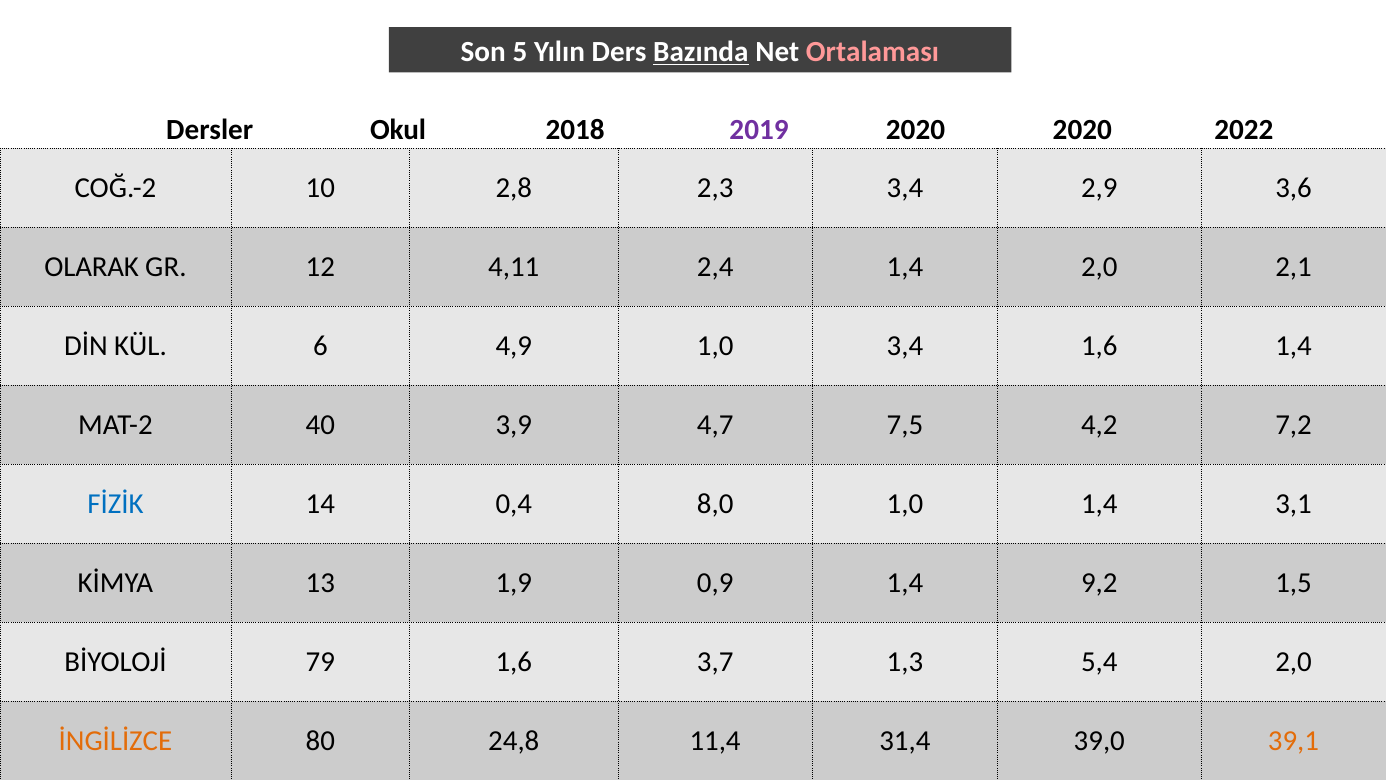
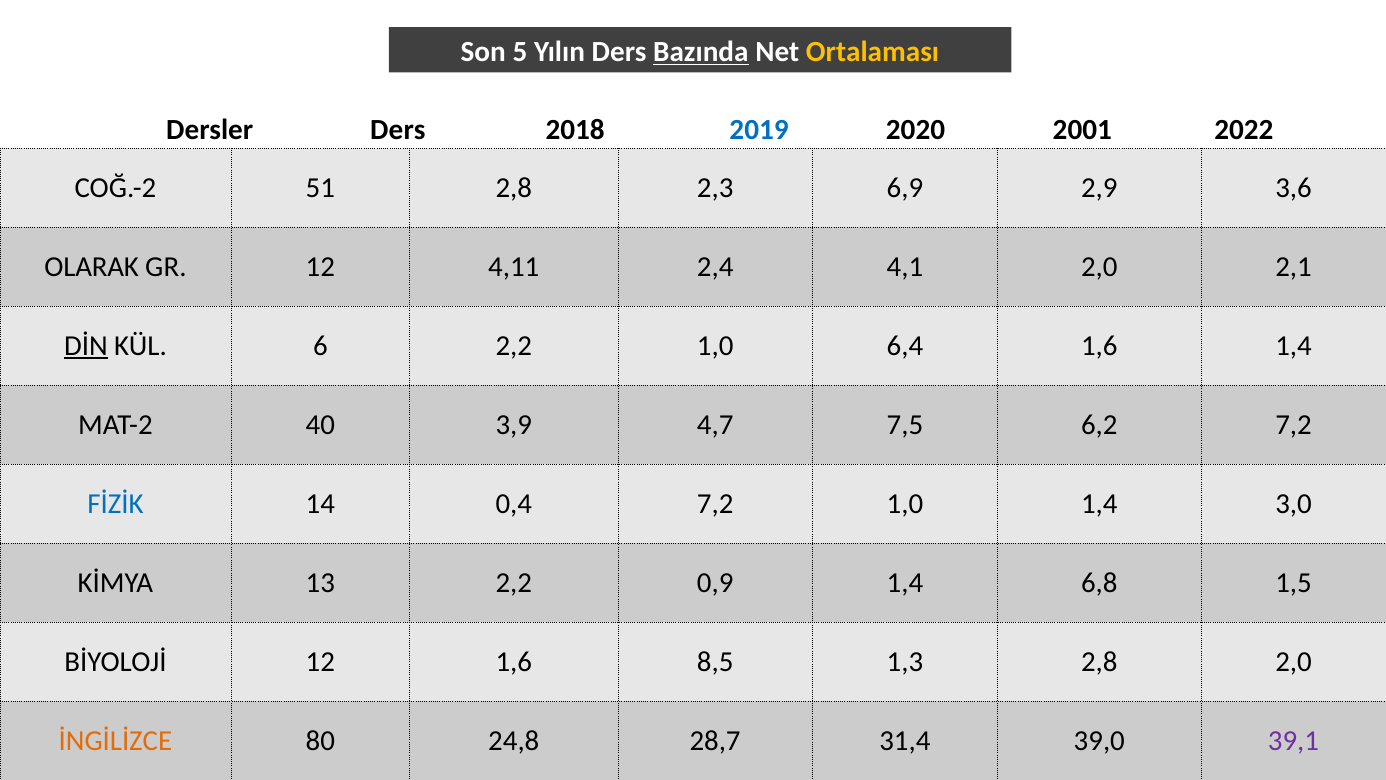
Ortalaması colour: pink -> yellow (872, 52)
Dersler Okul: Okul -> Ders (398, 129)
2019 colour: purple -> blue (759, 129)
2020 2020: 2020 -> 2001 (1082, 129)
10: 10 -> 51 (320, 188)
2,3 3,4: 3,4 -> 6,9 (905, 188)
2,4 1,4: 1,4 -> 4,1 (905, 267)
DİN underline: none -> present (86, 346)
6 4,9: 4,9 -> 2,2 (514, 346)
1,0 3,4: 3,4 -> 6,4 (905, 346)
4,2: 4,2 -> 6,2 (1099, 425)
0,4 8,0: 8,0 -> 7,2 (715, 504)
3,1: 3,1 -> 3,0 (1294, 504)
13 1,9: 1,9 -> 2,2 (514, 583)
9,2: 9,2 -> 6,8 (1099, 583)
BİYOLOJİ 79: 79 -> 12 (320, 662)
3,7: 3,7 -> 8,5 (715, 662)
1,3 5,4: 5,4 -> 2,8 (1099, 662)
11,4: 11,4 -> 28,7 (715, 740)
39,1 colour: orange -> purple (1293, 740)
